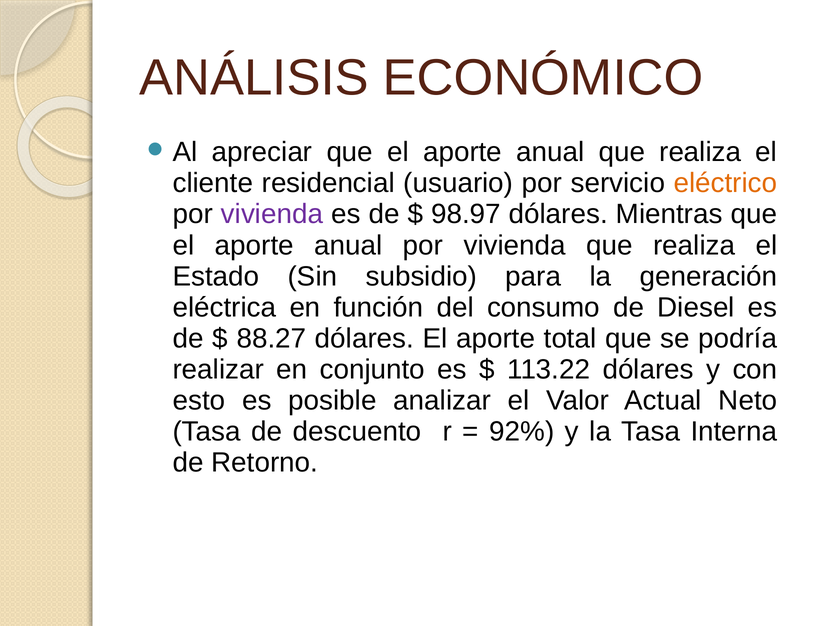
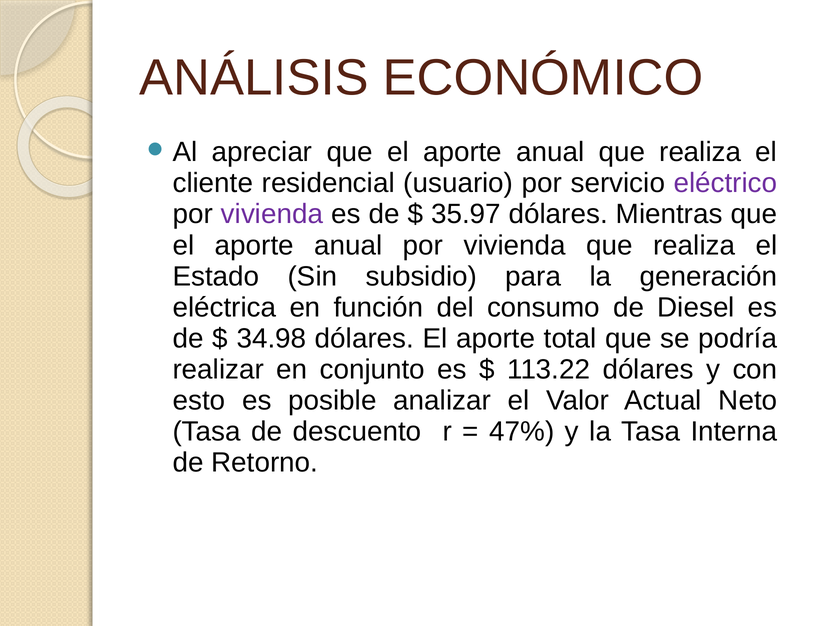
eléctrico colour: orange -> purple (725, 183)
98.97: 98.97 -> 35.97 (466, 214)
88.27: 88.27 -> 34.98 (271, 339)
92%: 92% -> 47% (522, 432)
